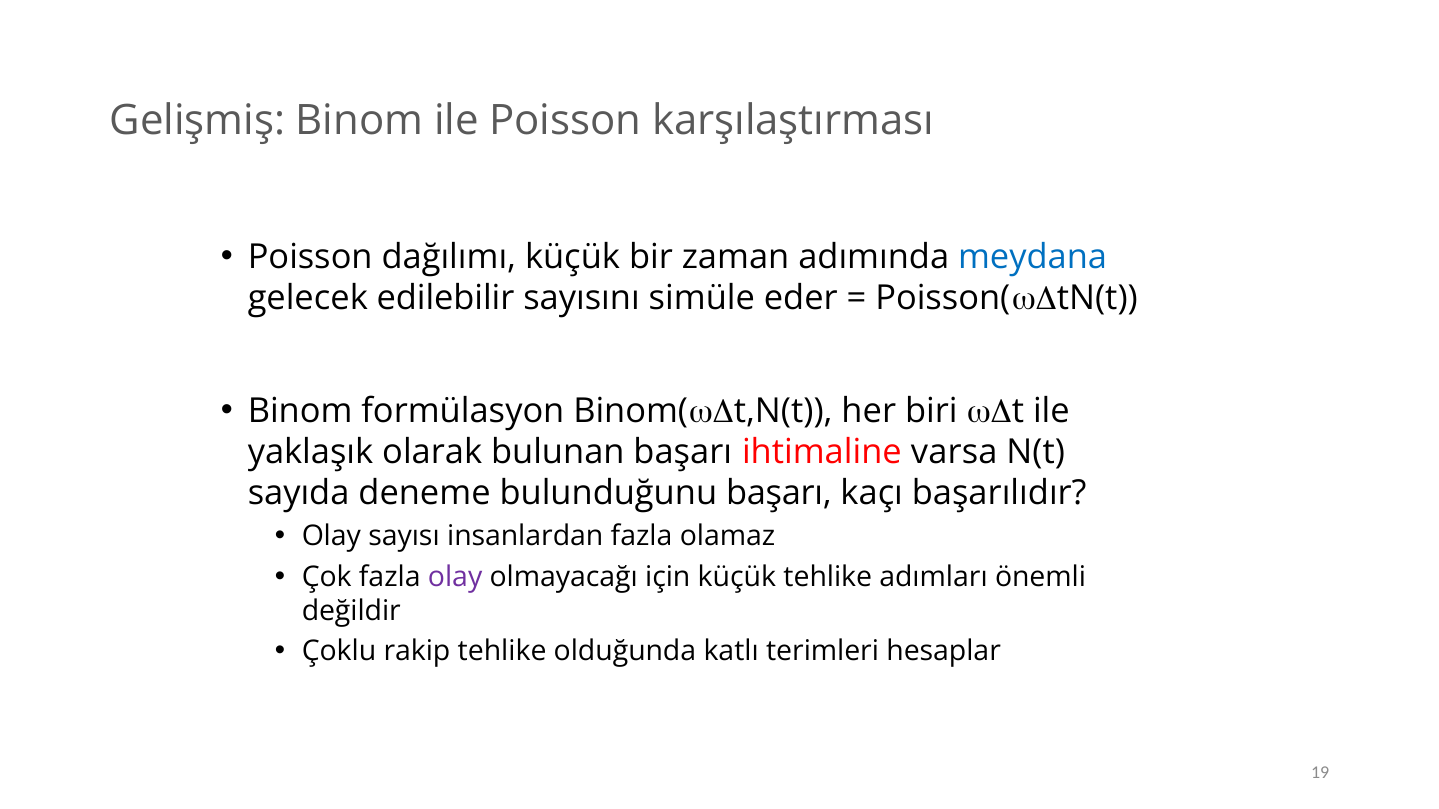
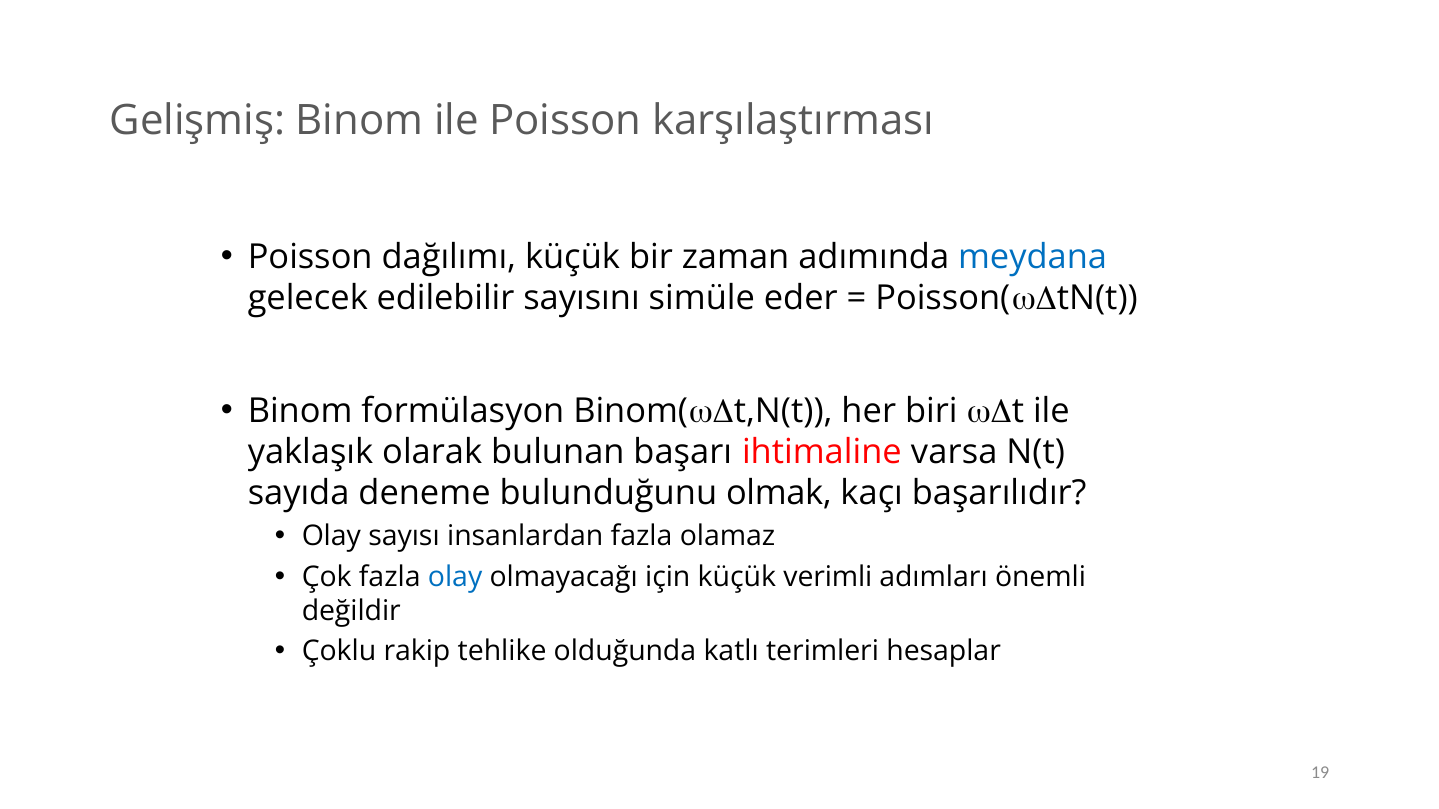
bulunduğunu başarı: başarı -> olmak (779, 493)
olay colour: purple -> blue (455, 577)
küçük tehlike: tehlike -> verimli (828, 577)
